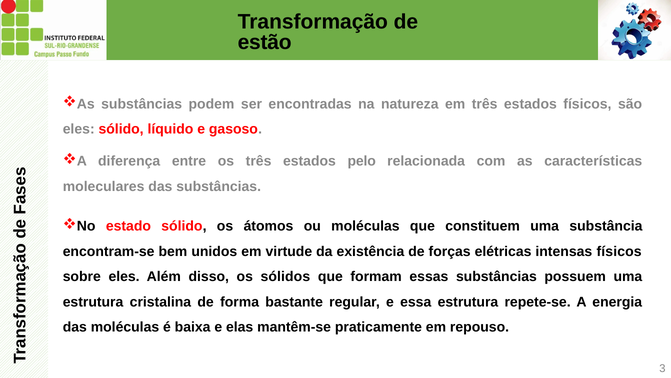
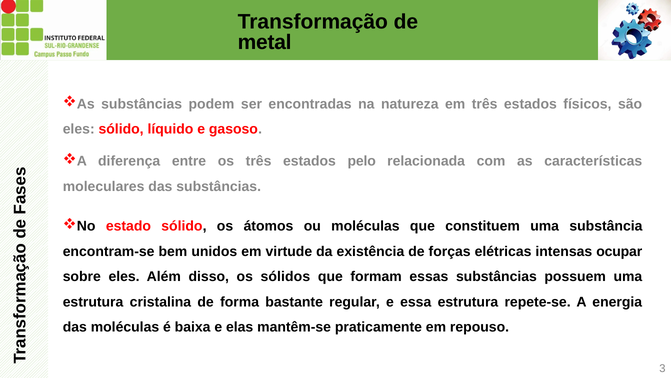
estão: estão -> metal (265, 42)
intensas físicos: físicos -> ocupar (619, 251)
